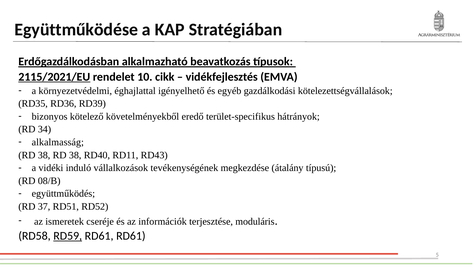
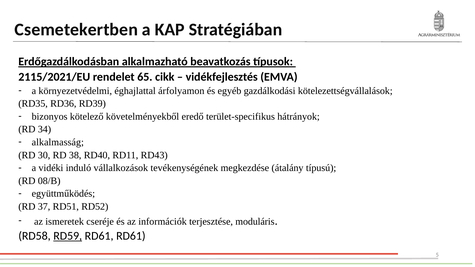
Együttműködése: Együttműködése -> Csemetekertben (76, 30)
2115/2021/EU underline: present -> none (54, 77)
10: 10 -> 65 (145, 77)
igényelhető: igényelhető -> árfolyamon (181, 91)
38: 38 -> 30 (44, 155)
